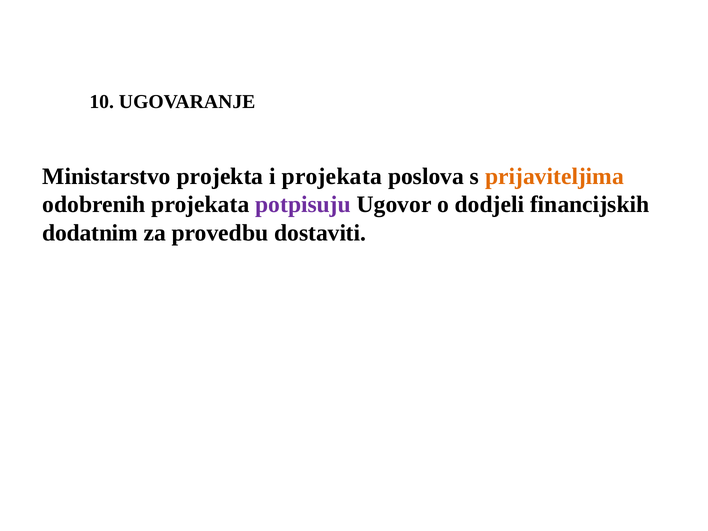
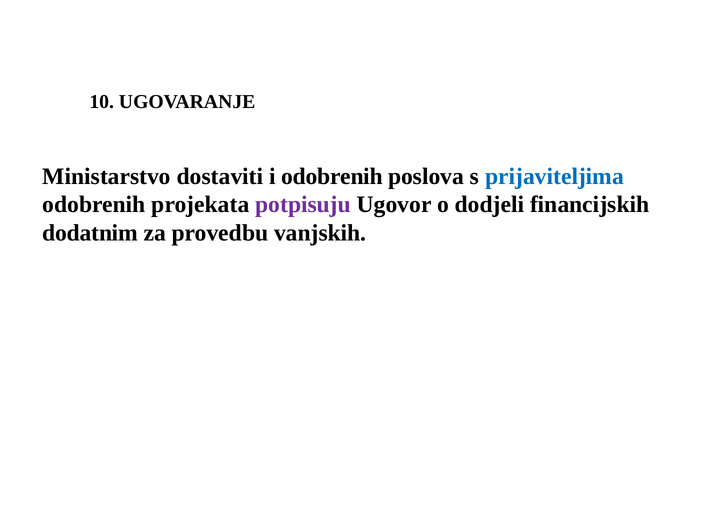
projekta: projekta -> dostaviti (220, 176)
i projekata: projekata -> odobrenih (332, 176)
prijaviteljima colour: orange -> blue (555, 176)
dostaviti: dostaviti -> vanjskih (320, 233)
